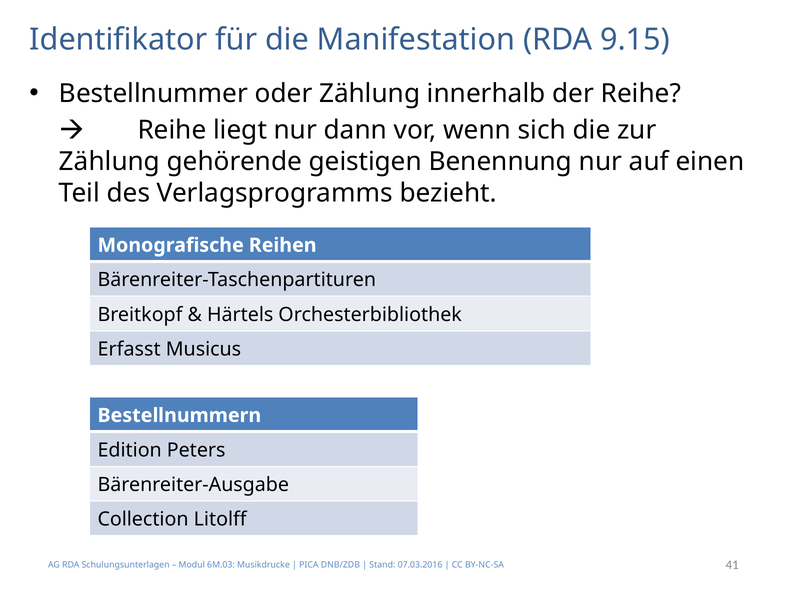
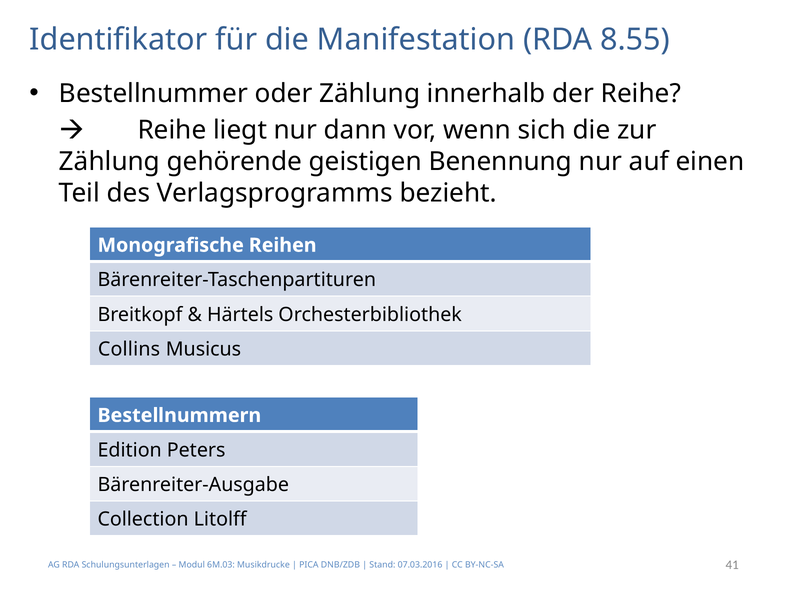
9.15: 9.15 -> 8.55 (635, 40)
Erfasst: Erfasst -> Collins (129, 349)
